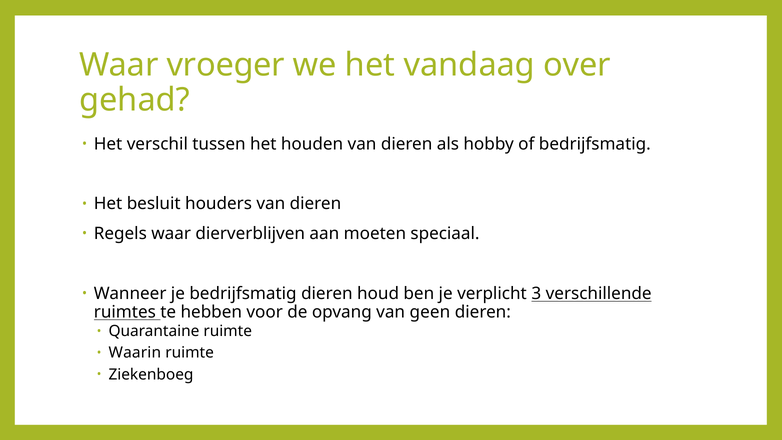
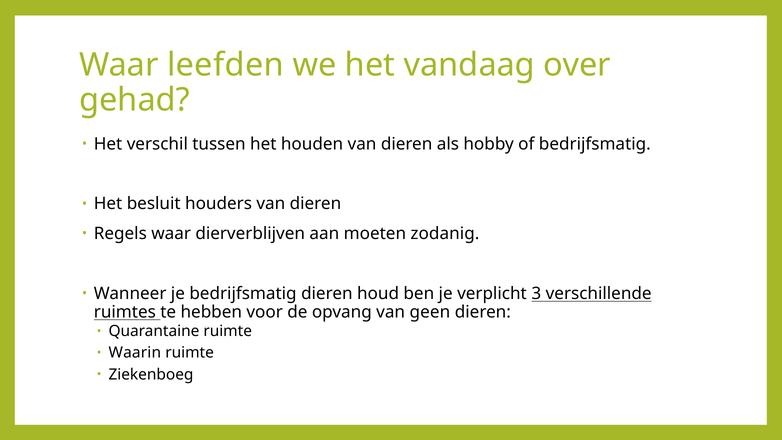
vroeger: vroeger -> leefden (225, 65)
speciaal: speciaal -> zodanig (445, 234)
